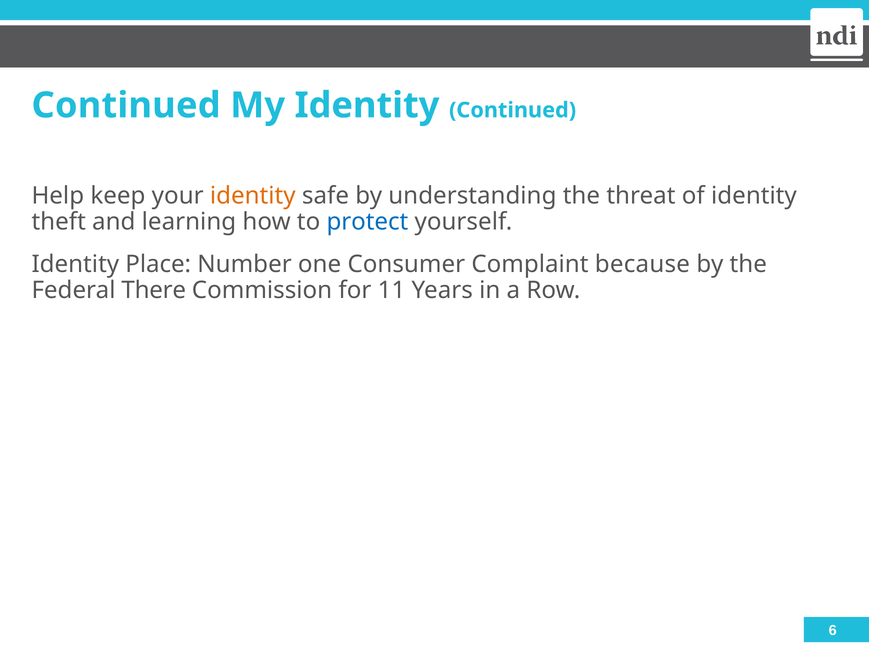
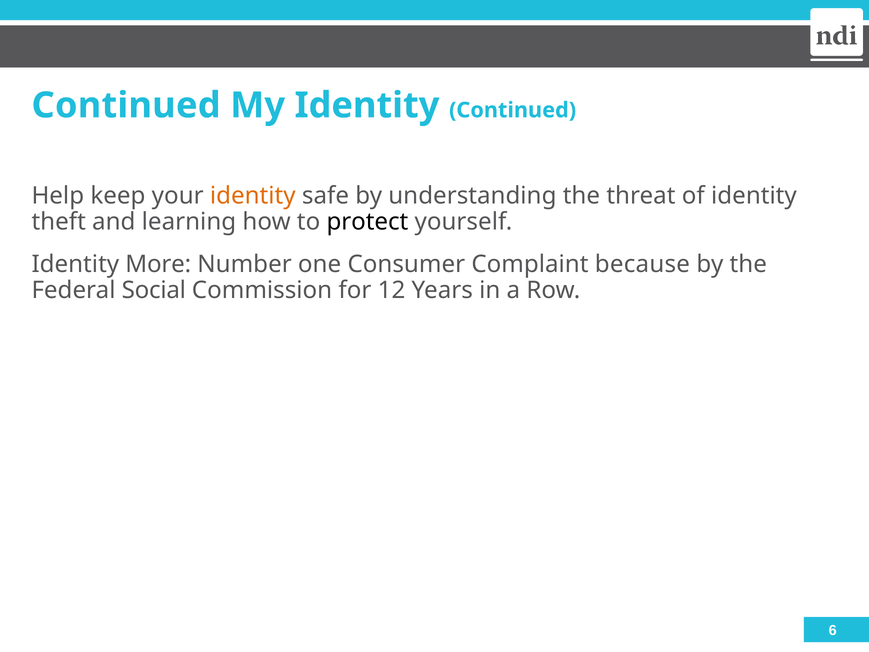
protect colour: blue -> black (367, 222)
Place: Place -> More (158, 264)
There: There -> Social (154, 290)
11: 11 -> 12 (392, 290)
